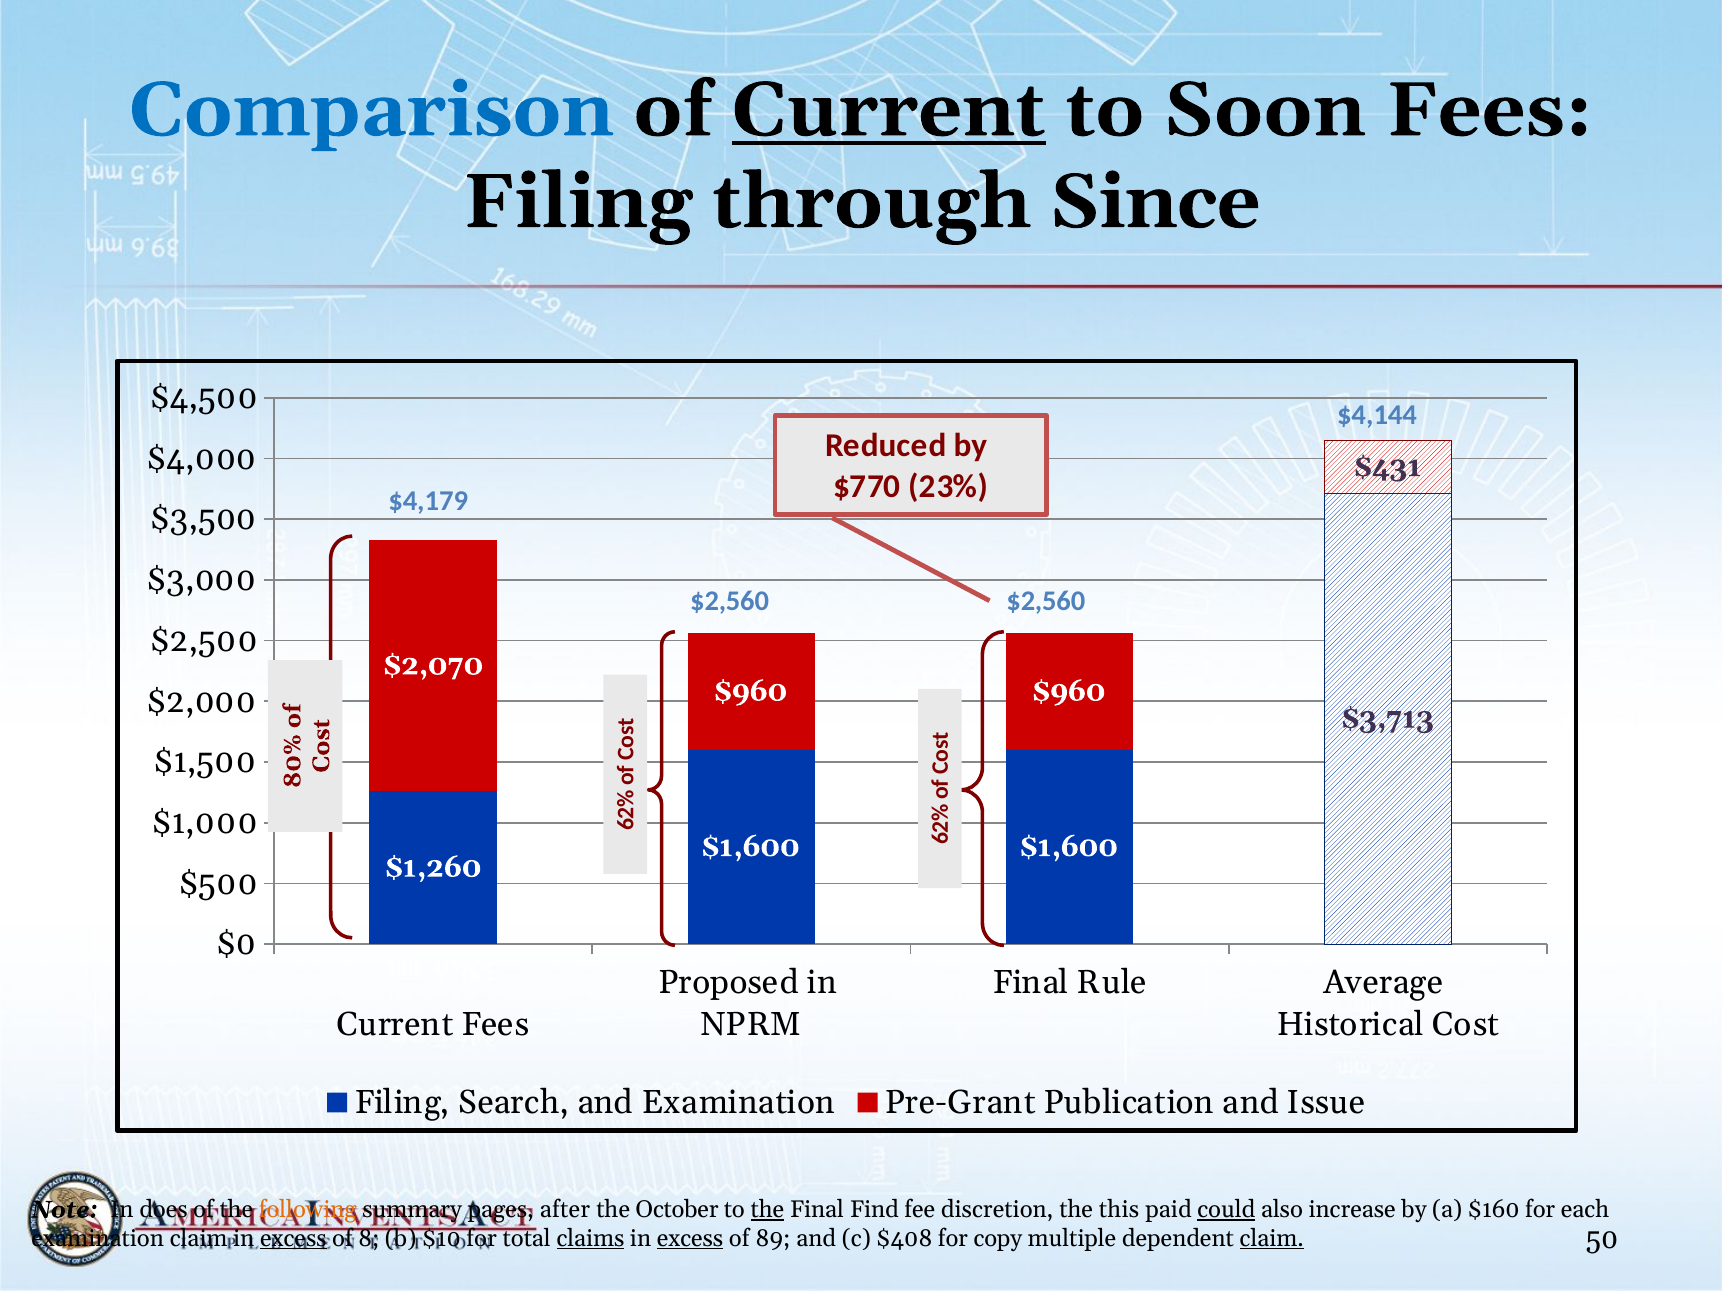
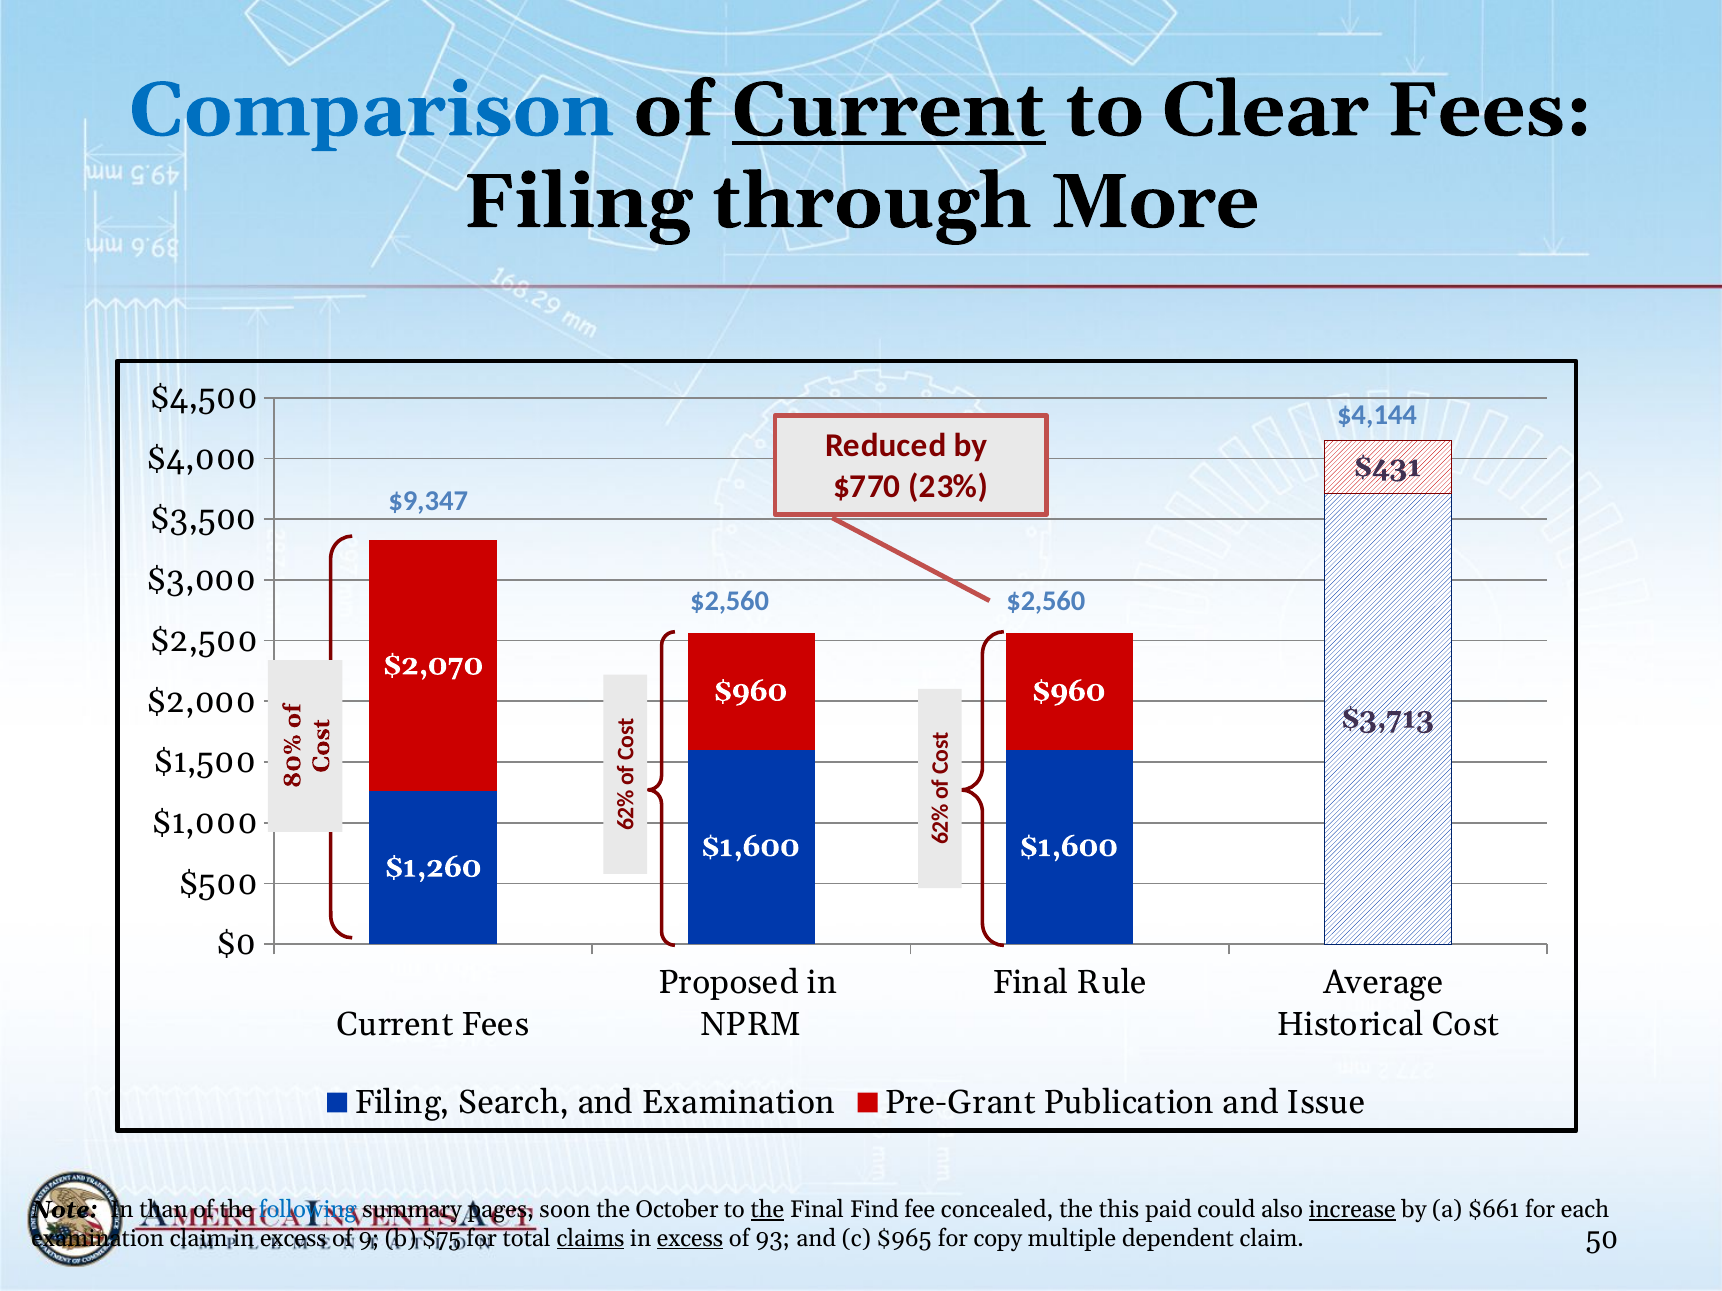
Soon: Soon -> Clear (1266, 110)
Since: Since -> More (1155, 202)
$4,179: $4,179 -> $9,347 (428, 501)
does: does -> than (163, 1210)
following colour: orange -> blue (308, 1210)
after: after -> soon (565, 1210)
discretion: discretion -> concealed (997, 1210)
could underline: present -> none (1226, 1210)
increase underline: none -> present (1352, 1210)
$160: $160 -> $661 (1494, 1210)
excess underline: present -> none (293, 1239)
of 8: 8 -> 9 (369, 1239)
$10: $10 -> $75 (441, 1239)
89: 89 -> 93 (773, 1239)
$408: $408 -> $965 (904, 1239)
claim underline: present -> none (1272, 1239)
